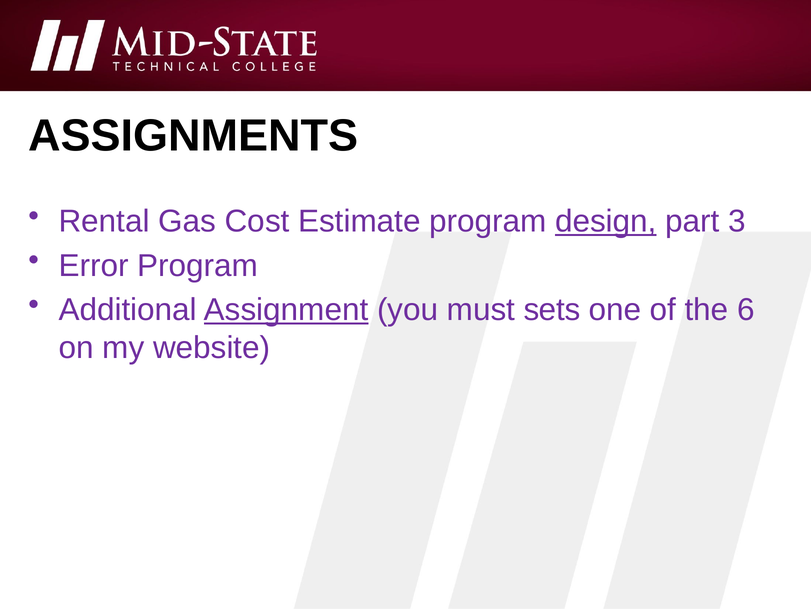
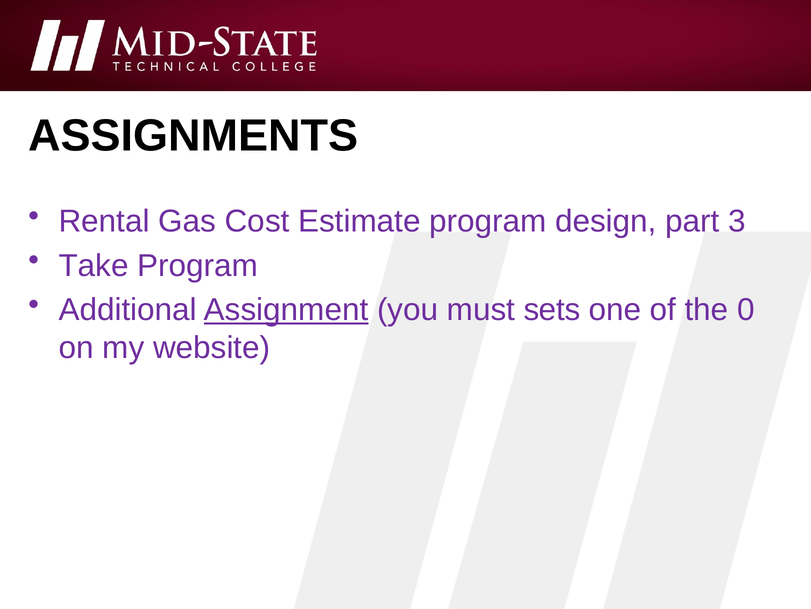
design underline: present -> none (606, 221)
Error: Error -> Take (94, 265)
6: 6 -> 0 (746, 309)
